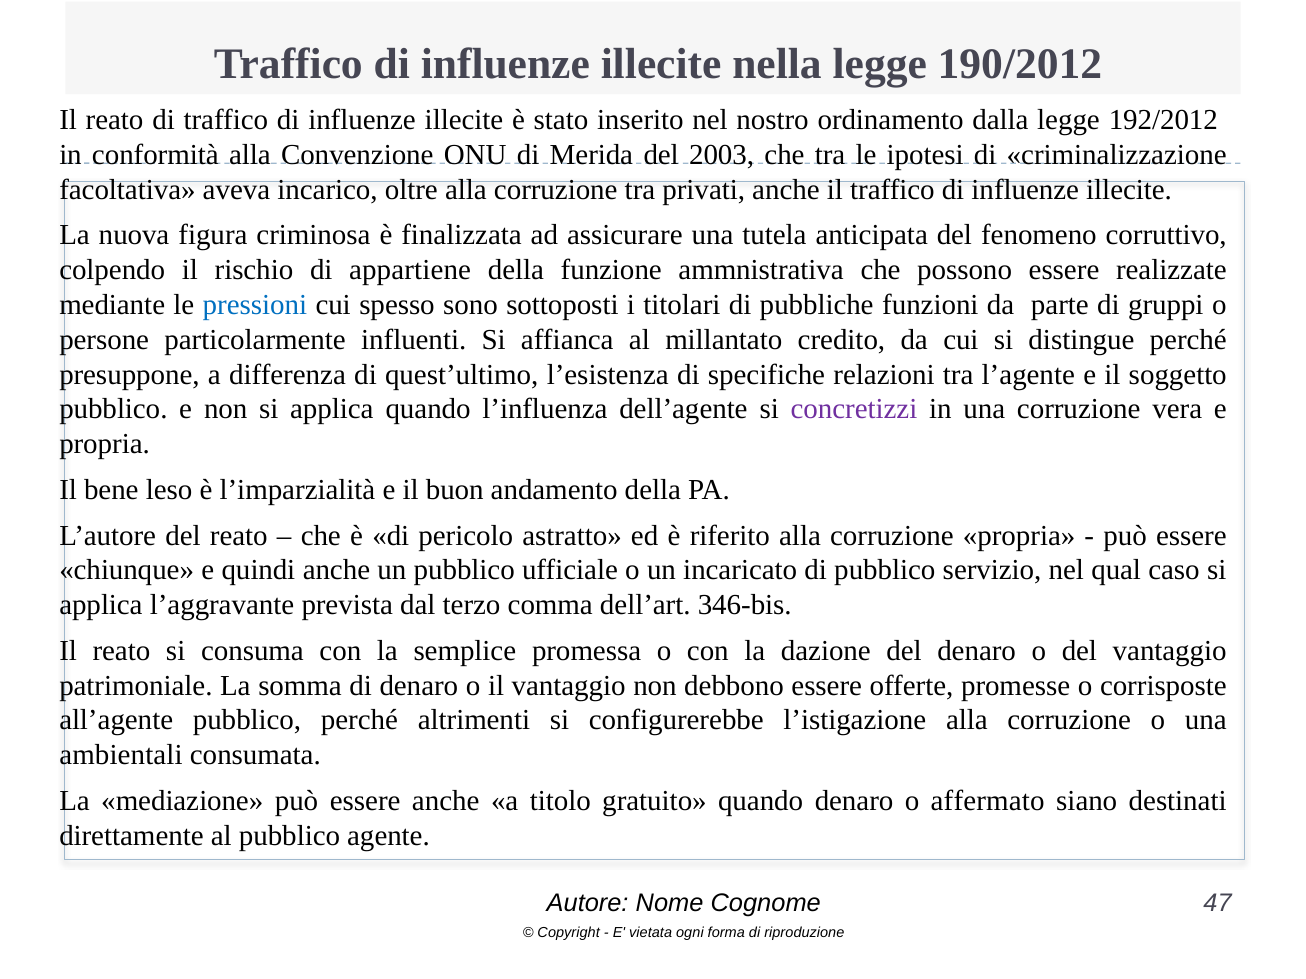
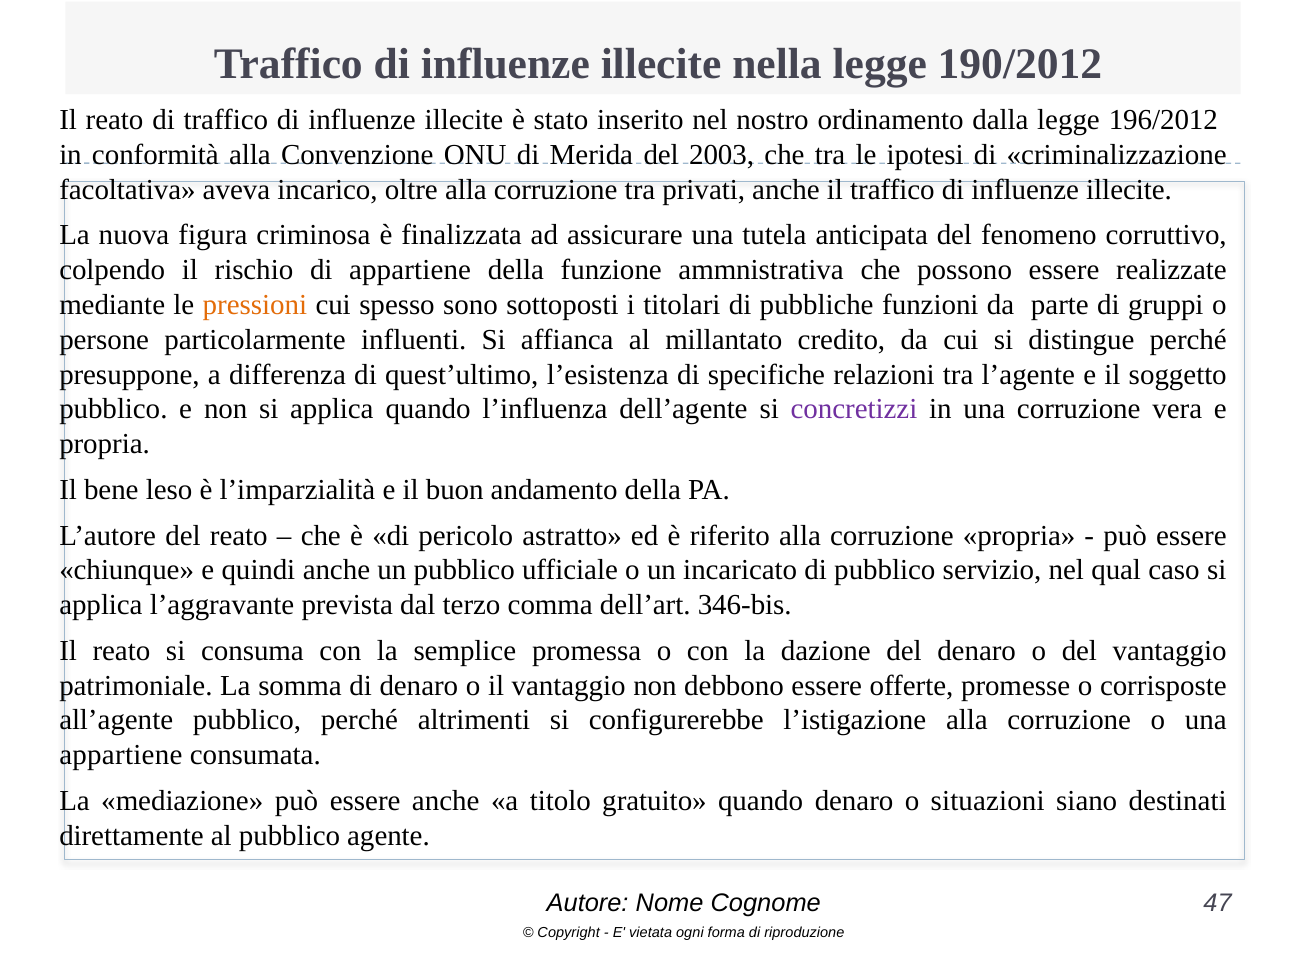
192/2012: 192/2012 -> 196/2012 (1163, 120)
pressioni colour: blue -> orange (255, 305)
ambientali: ambientali -> appartiene (121, 755)
affermato: affermato -> situazioni (988, 801)
